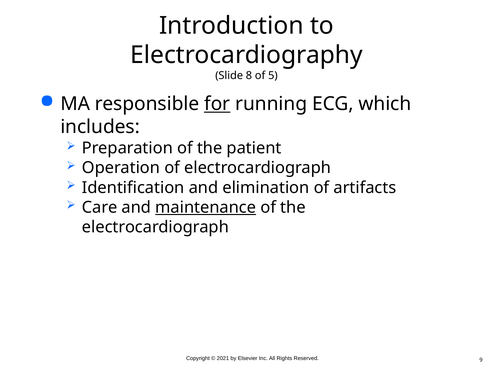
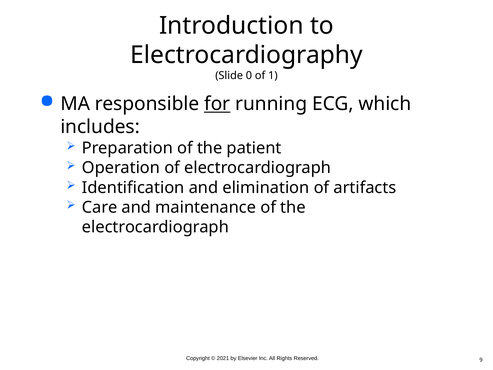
8: 8 -> 0 (249, 76)
5: 5 -> 1 (273, 76)
maintenance underline: present -> none (206, 207)
